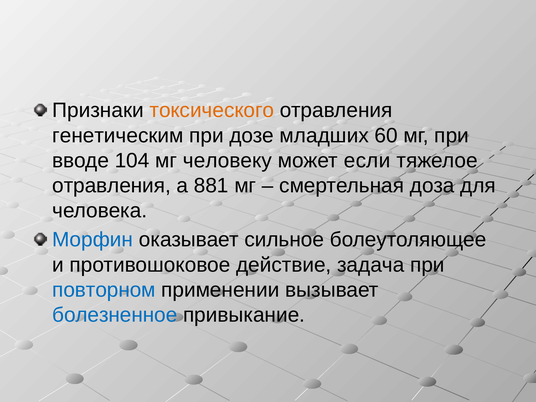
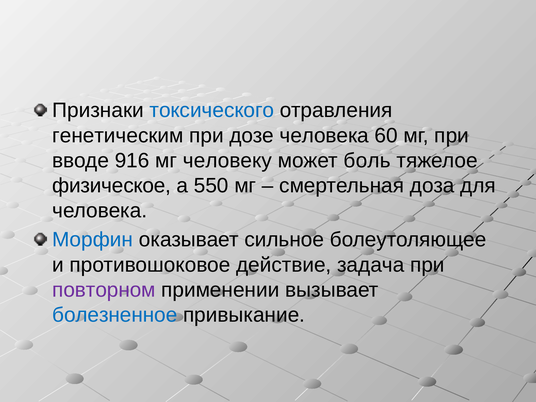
токсического colour: orange -> blue (212, 110)
дозе младших: младших -> человека (324, 135)
104: 104 -> 916 (132, 161)
если: если -> боль (367, 161)
отравления: отравления -> физическое (112, 186)
881: 881 -> 550 (211, 186)
повторном colour: blue -> purple (104, 290)
